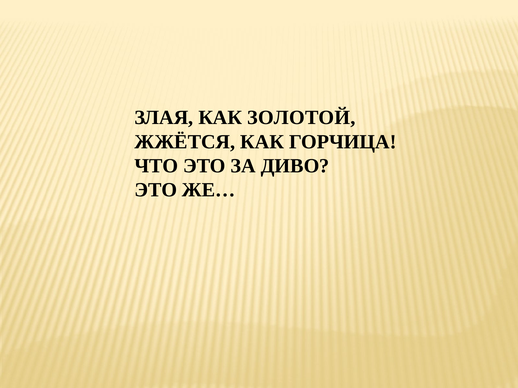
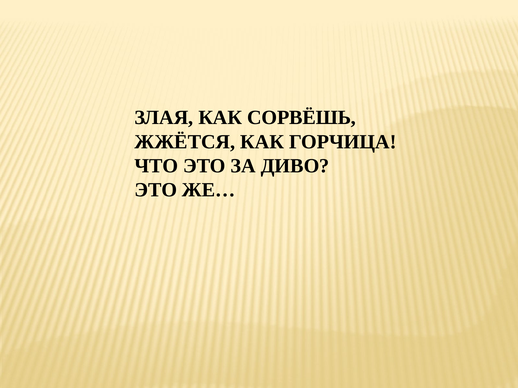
ЗОЛОТОЙ: ЗОЛОТОЙ -> СОРВЁШЬ (302, 118)
